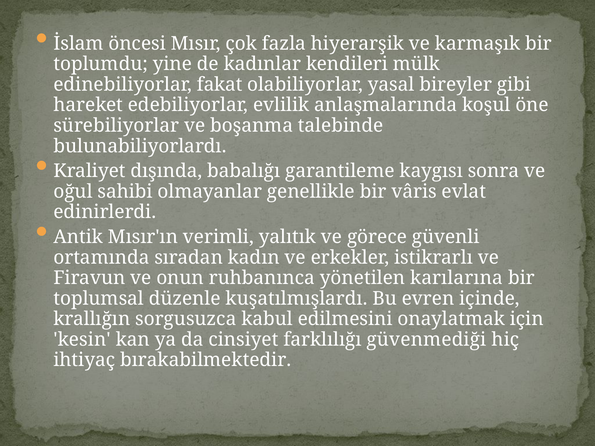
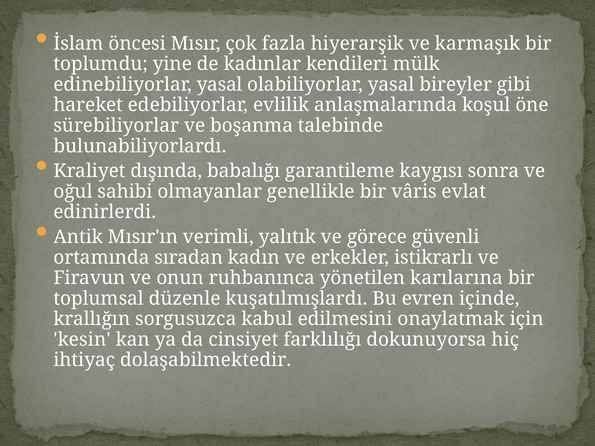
edinebiliyorlar fakat: fakat -> yasal (220, 85)
güvenmediği: güvenmediği -> dokunuyorsa (427, 340)
bırakabilmektedir: bırakabilmektedir -> dolaşabilmektedir (206, 360)
